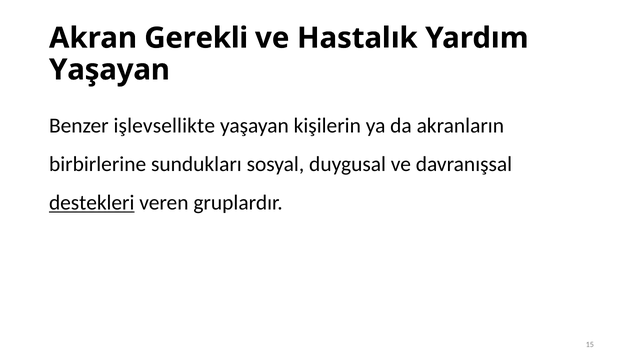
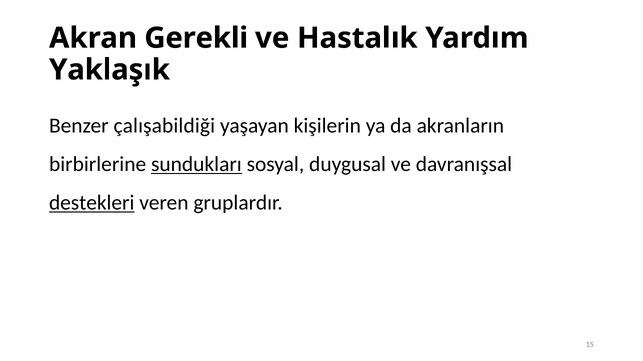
Yaşayan: Yaşayan -> Yaklaşık (109, 70)
işlevsellikte: işlevsellikte -> çalışabildiği (164, 126)
sundukları underline: none -> present (196, 165)
